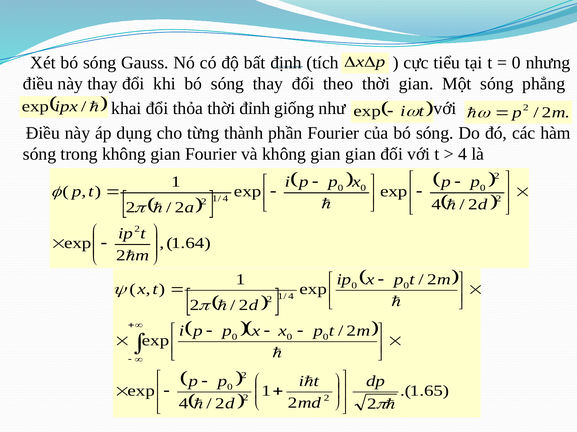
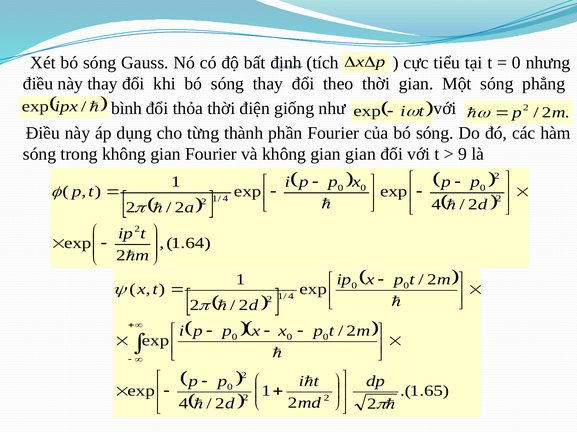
khai: khai -> bình (126, 108)
đỉnh: đỉnh -> điện (255, 108)
4: 4 -> 9 (463, 154)
